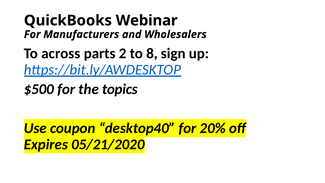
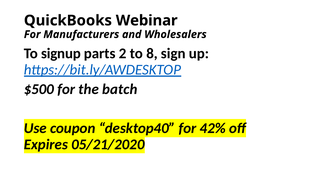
across: across -> signup (61, 53)
topics: topics -> batch (120, 89)
20%: 20% -> 42% (213, 128)
